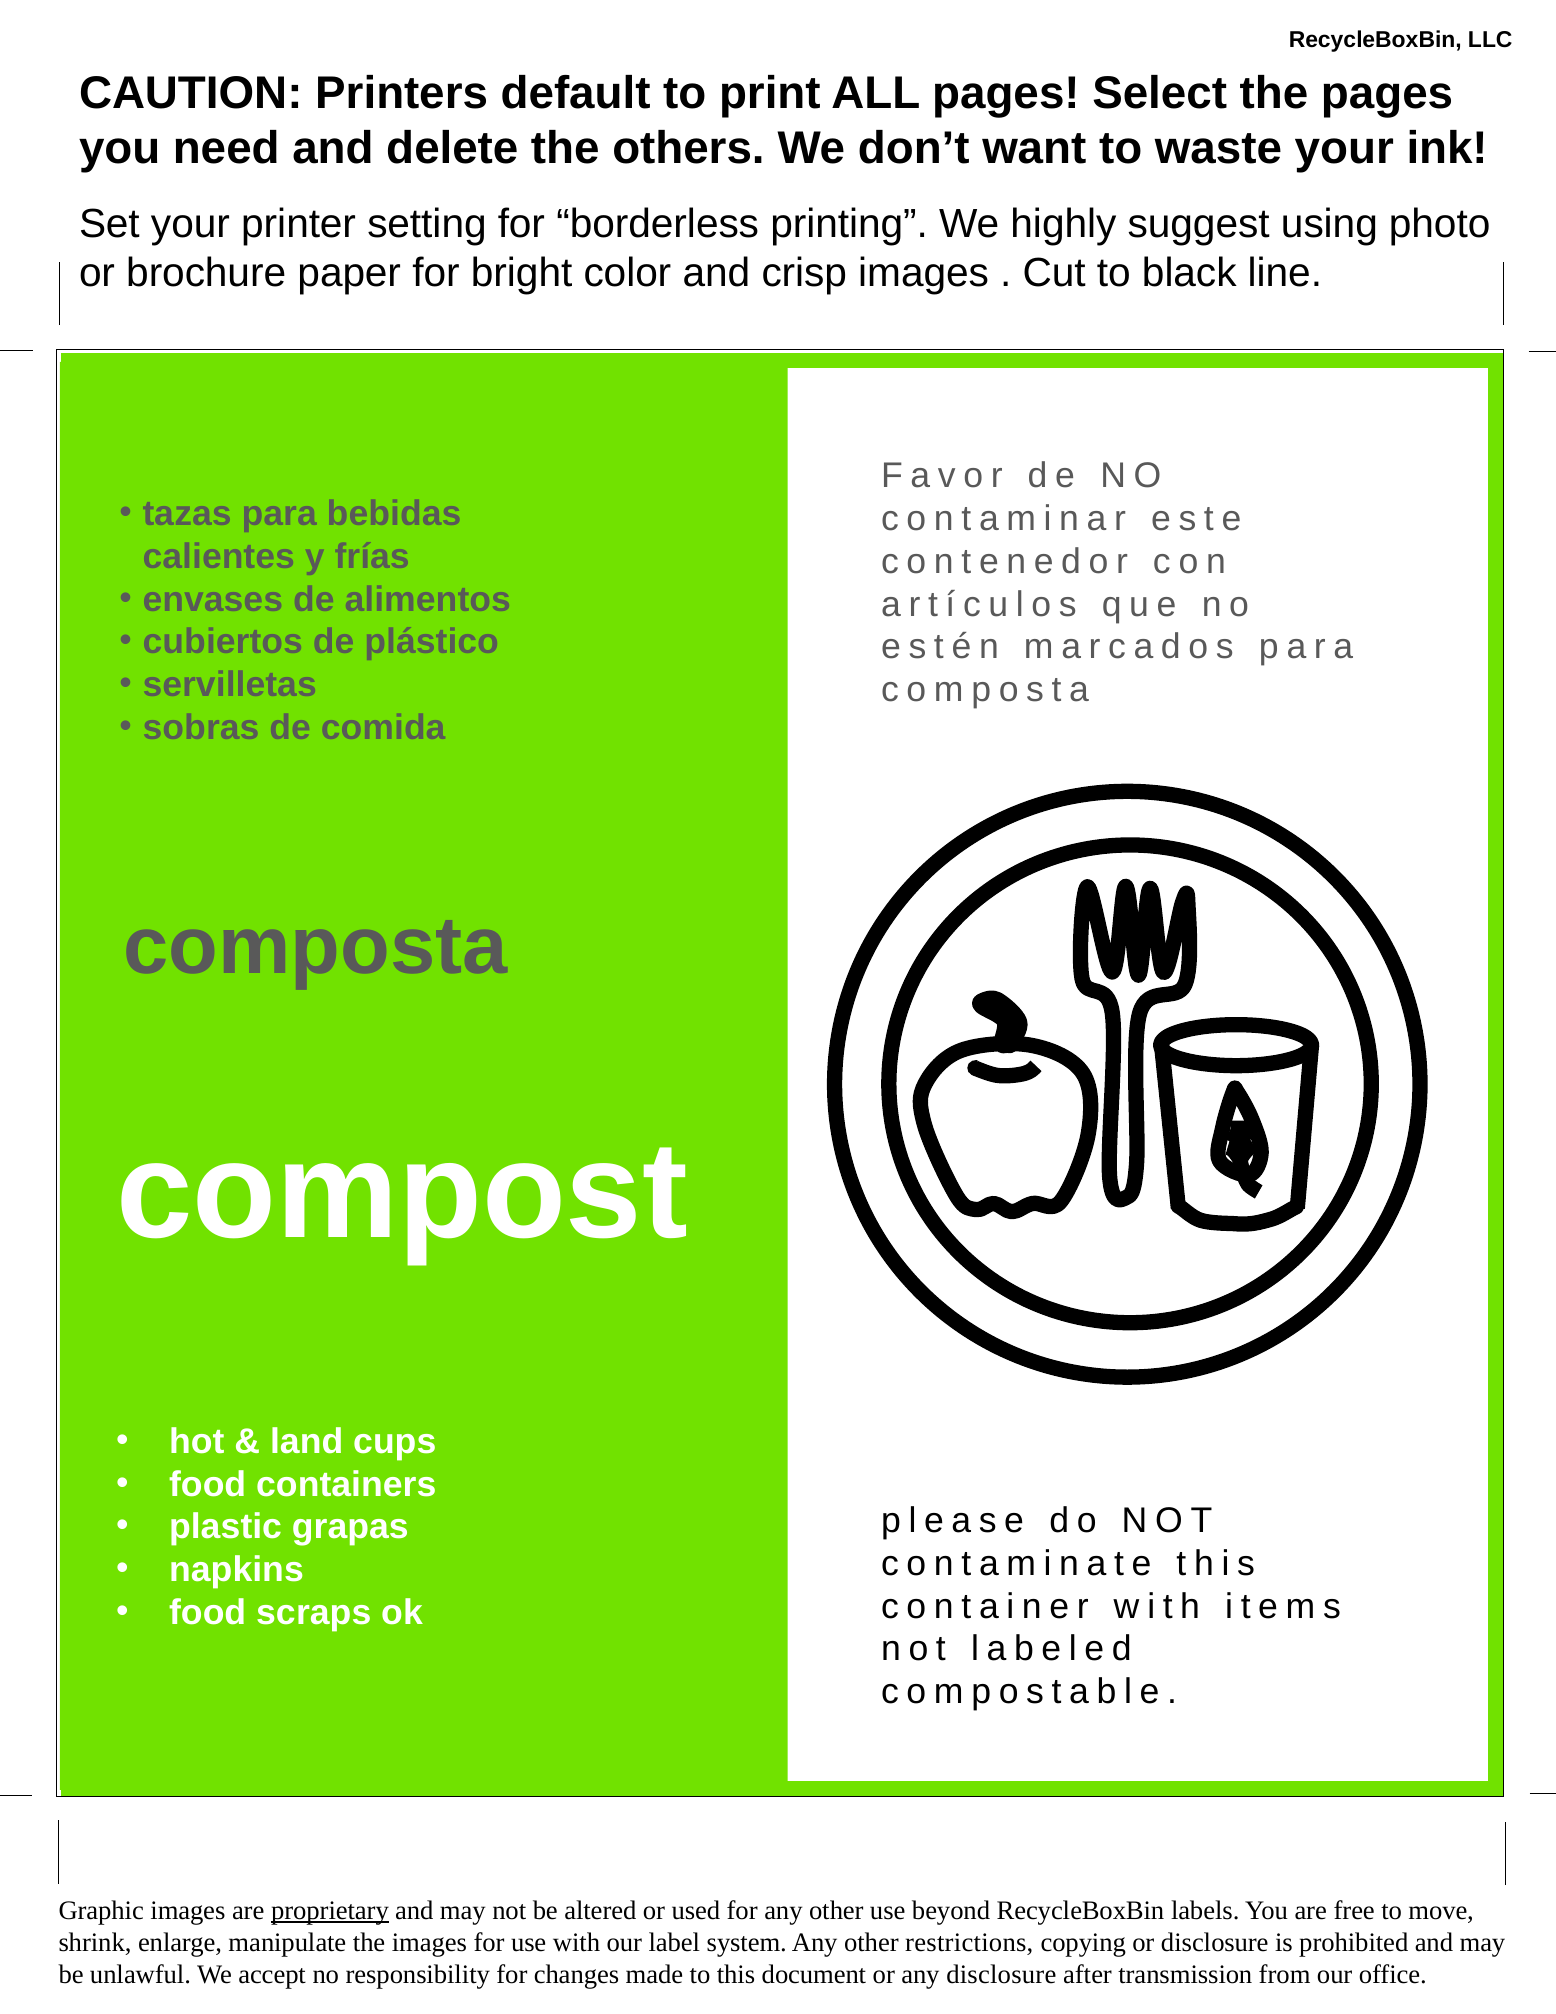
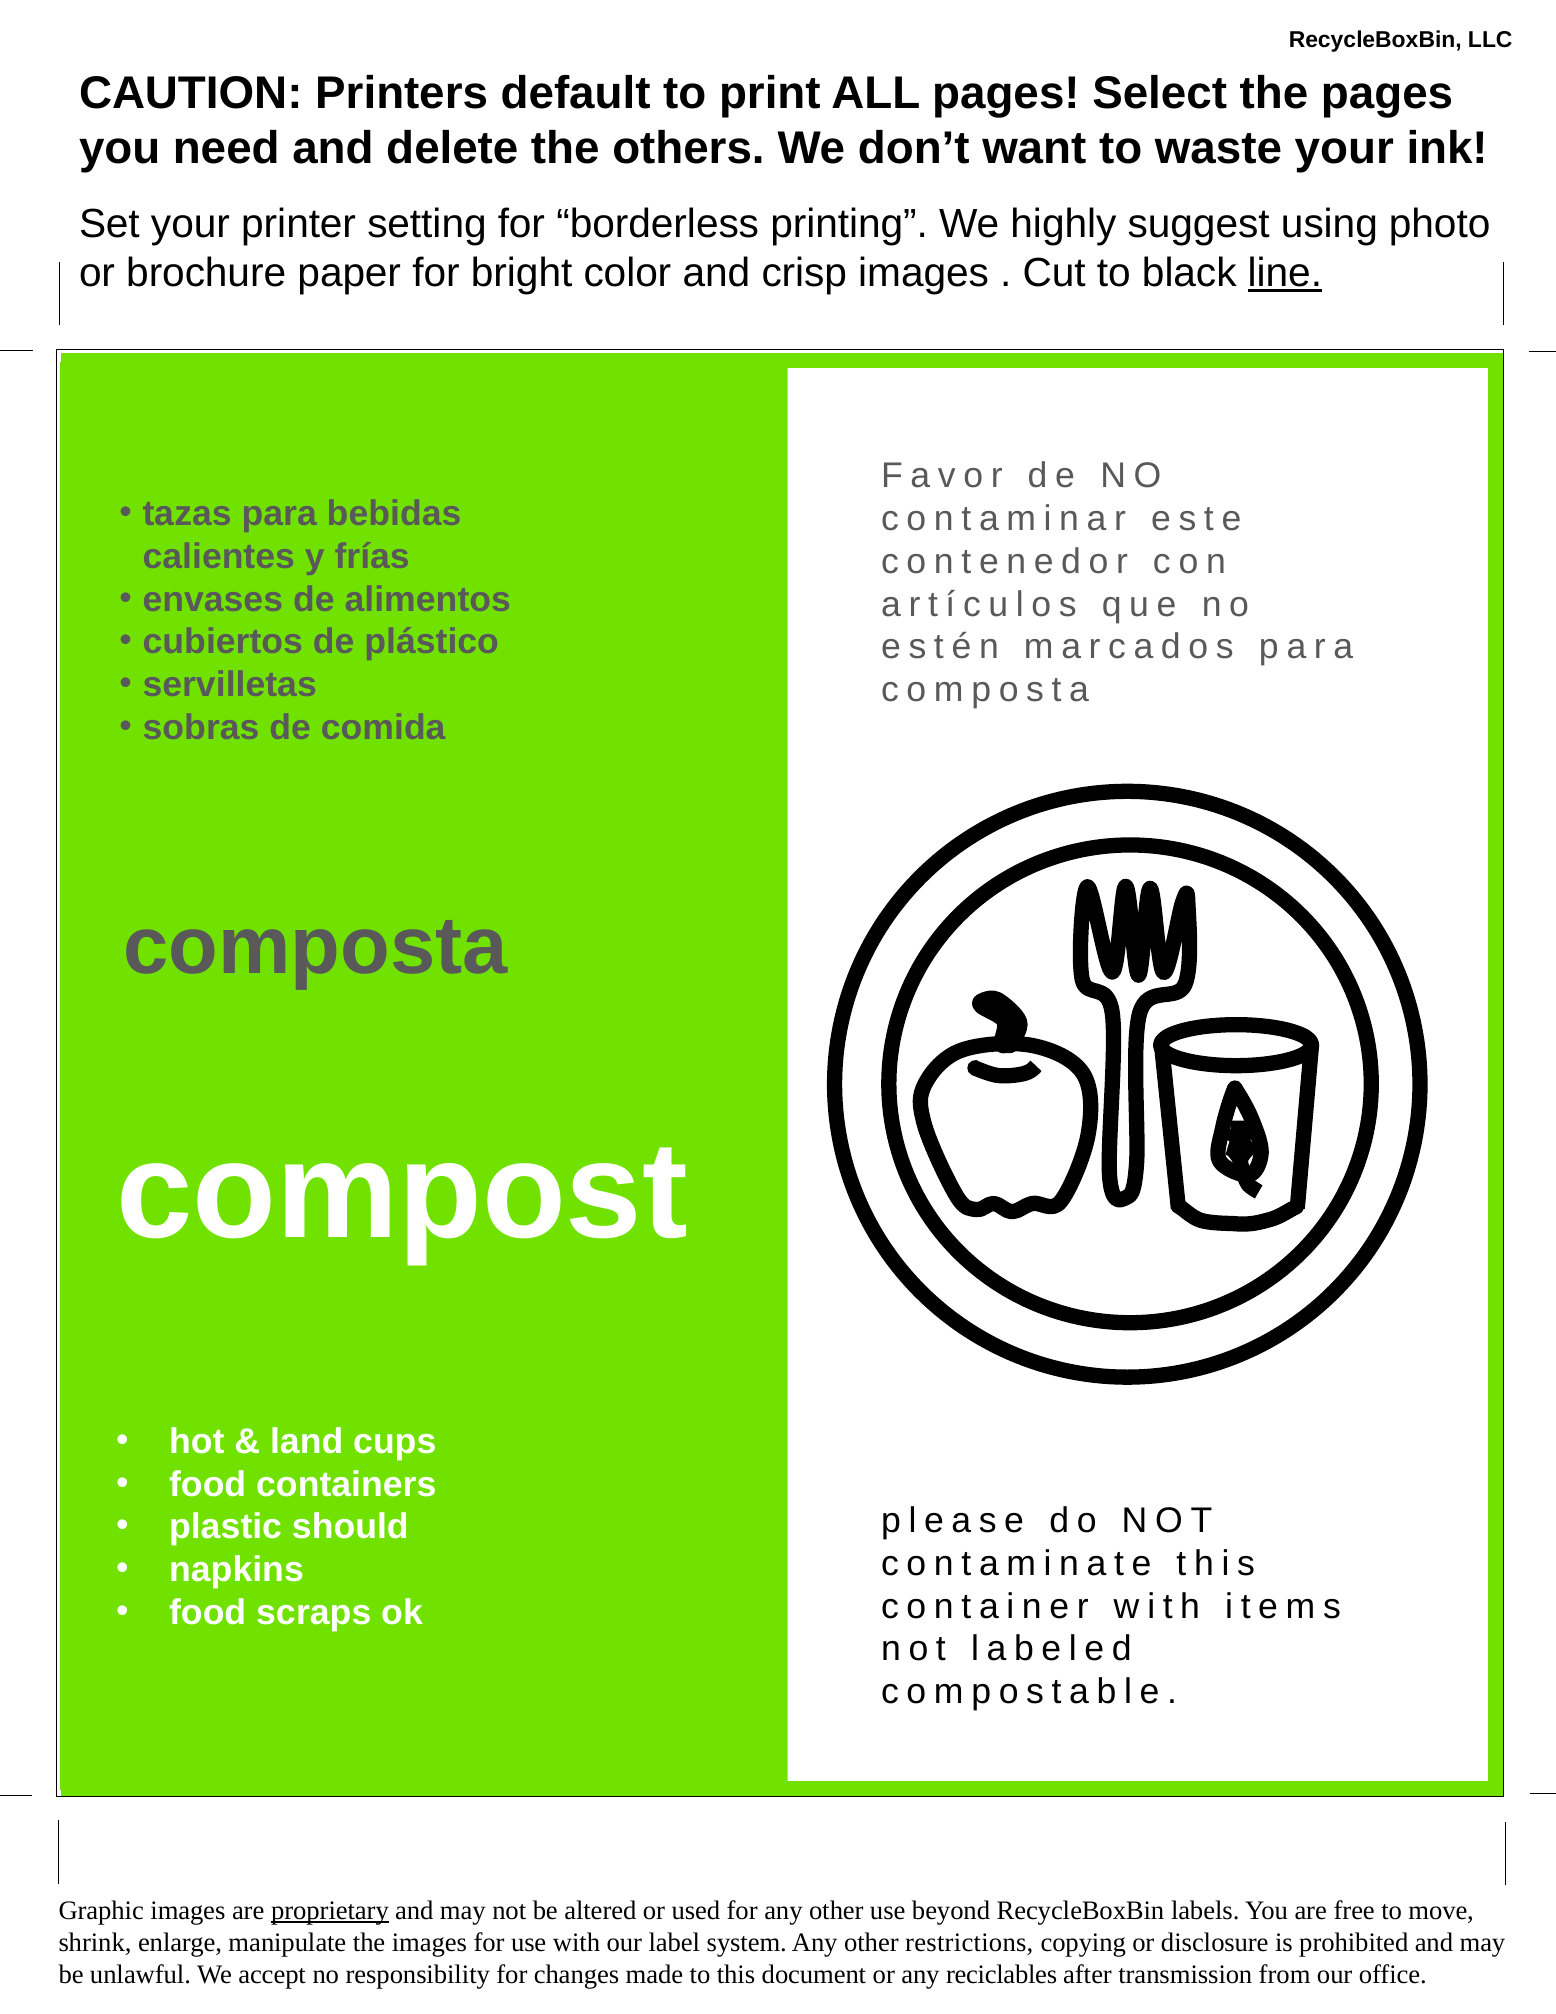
line underline: none -> present (1285, 273)
grapas: grapas -> should (350, 1527)
any disclosure: disclosure -> reciclables (1002, 1974)
